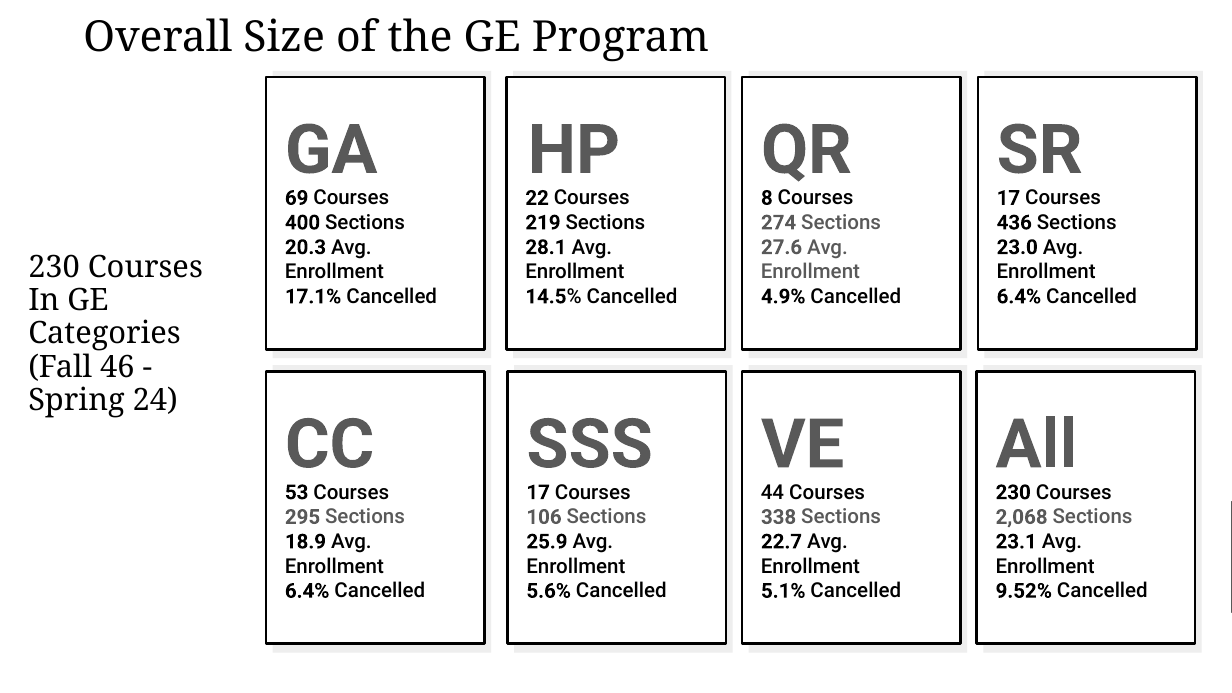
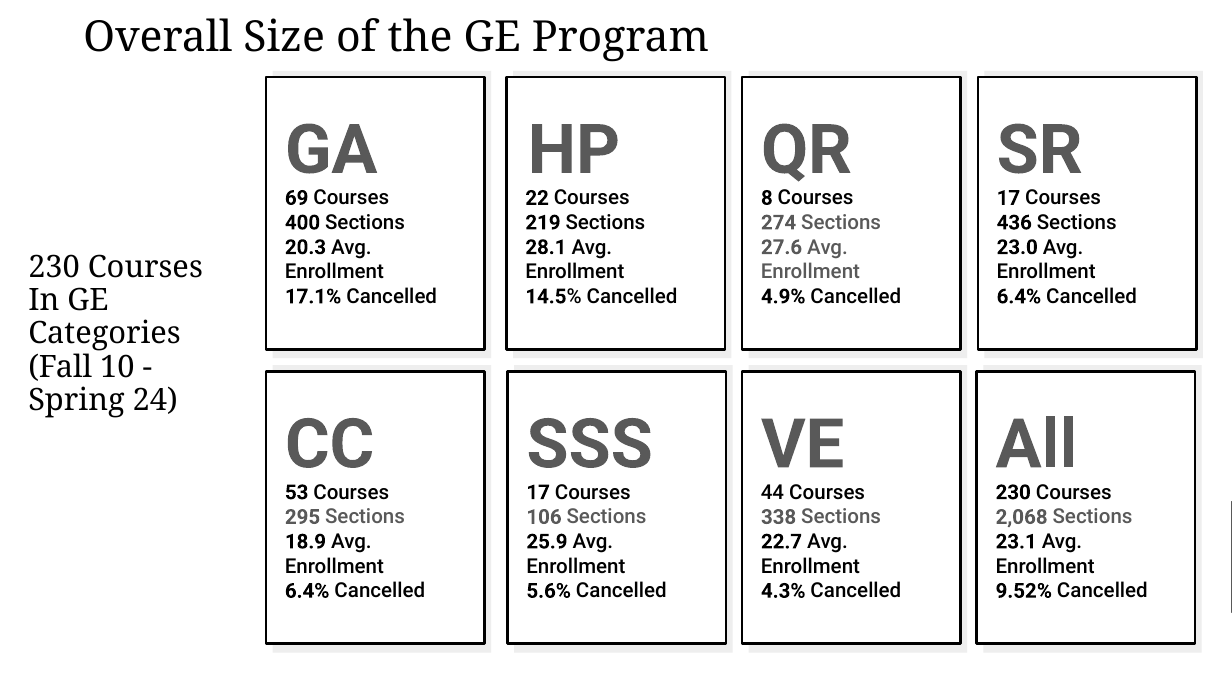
46: 46 -> 10 (117, 367)
5.1%: 5.1% -> 4.3% (783, 591)
